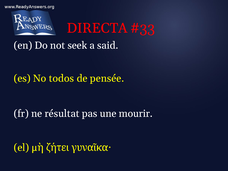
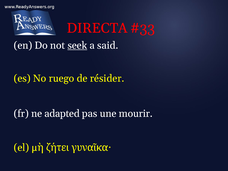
seek underline: none -> present (77, 45)
todos: todos -> ruego (61, 78)
pensée: pensée -> résider (107, 78)
résultat: résultat -> adapted (62, 114)
